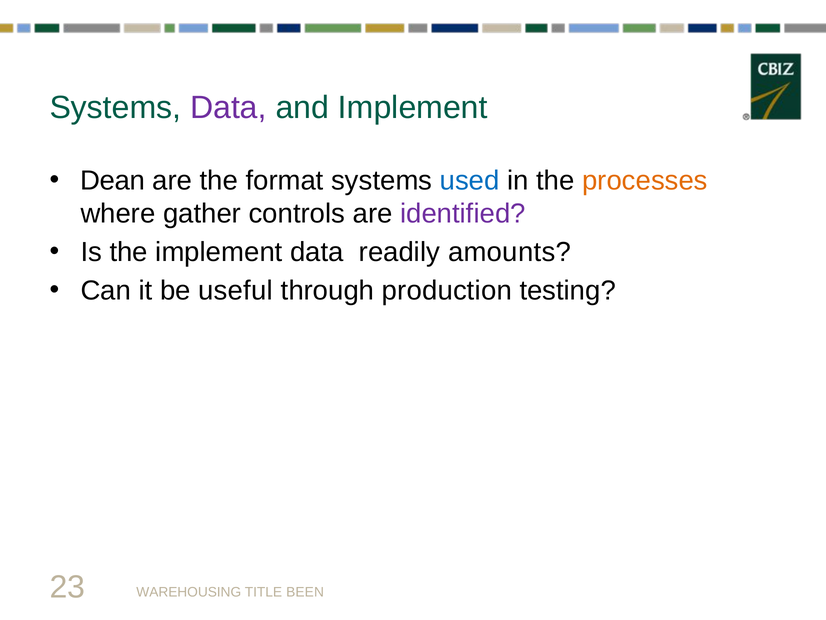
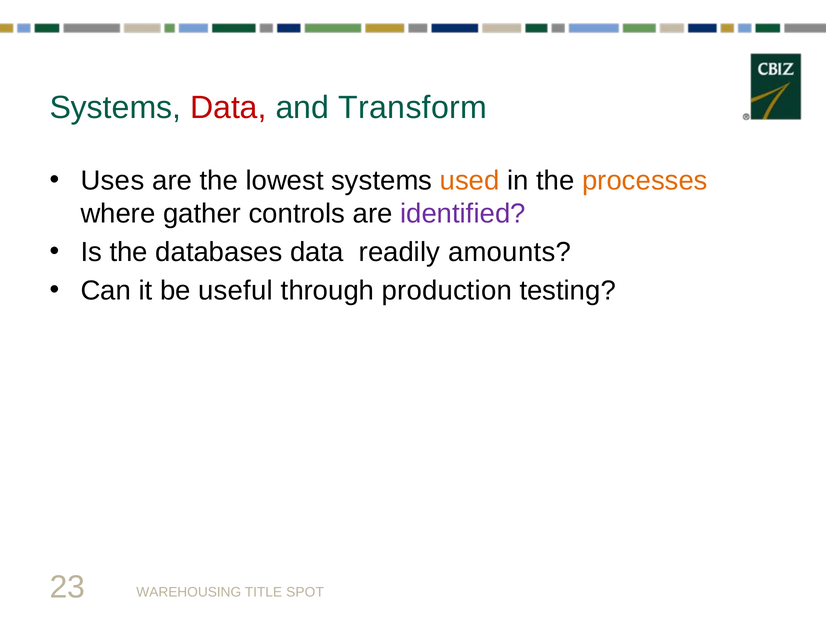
Data colour: purple -> red (228, 108)
and Implement: Implement -> Transform (413, 108)
Dean: Dean -> Uses (113, 180)
format: format -> lowest (285, 180)
used colour: blue -> orange (470, 180)
the implement: implement -> databases (219, 252)
BEEN: BEEN -> SPOT (305, 592)
